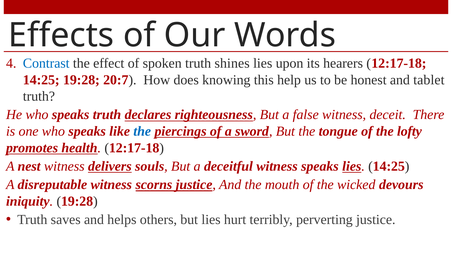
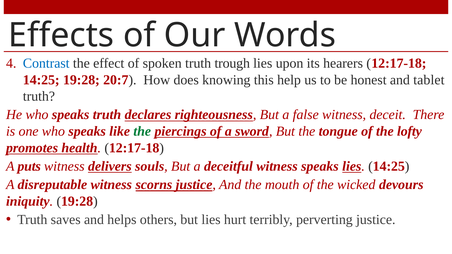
shines: shines -> trough (232, 63)
the colour: blue -> green (142, 131)
nest: nest -> puts (29, 166)
